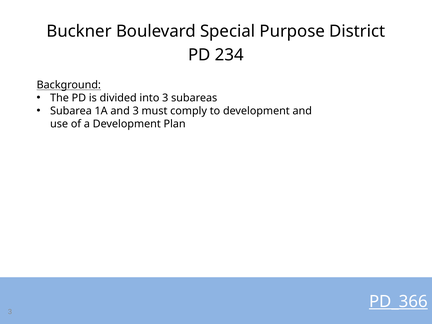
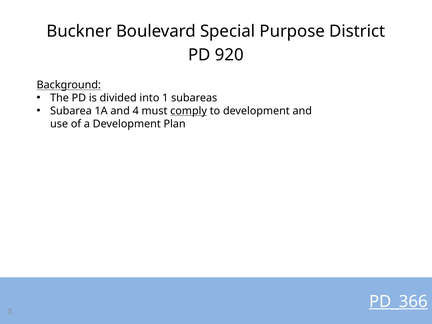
234: 234 -> 920 (229, 55)
into 3: 3 -> 1 (165, 98)
and 3: 3 -> 4 (136, 111)
comply underline: none -> present (189, 111)
